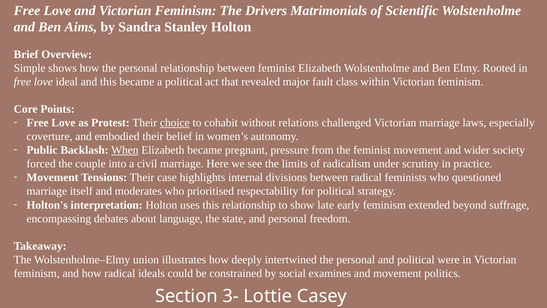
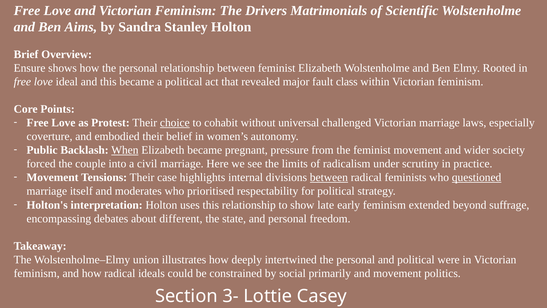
Simple: Simple -> Ensure (30, 68)
relations: relations -> universal (299, 123)
between underline: none -> present (329, 177)
questioned underline: none -> present (477, 177)
language: language -> different (181, 218)
examines: examines -> primarily (330, 273)
